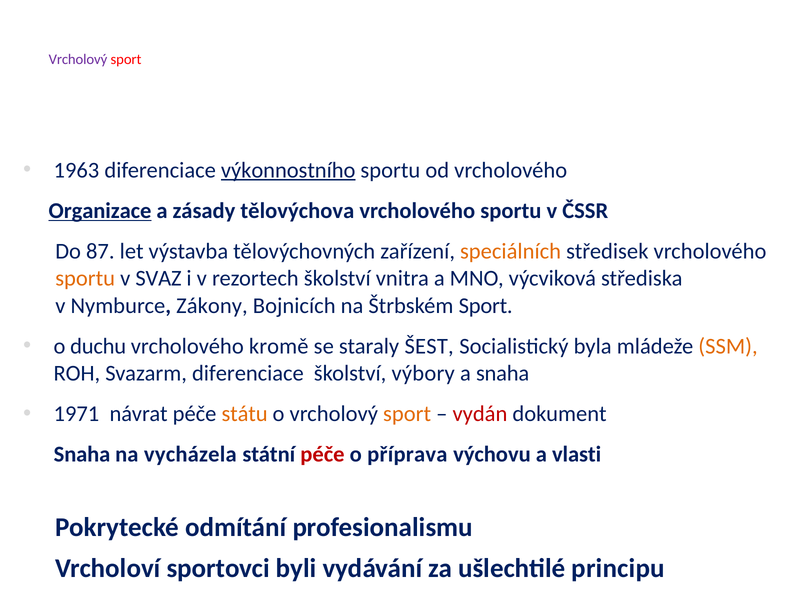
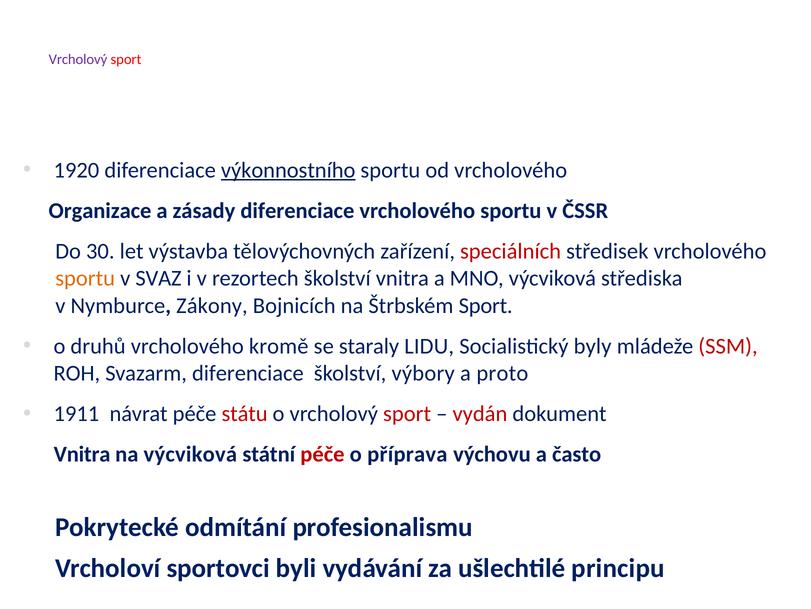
1963: 1963 -> 1920 (76, 170)
Organizace underline: present -> none (100, 211)
zásady tělovýchova: tělovýchova -> diferenciace (297, 211)
87: 87 -> 30 (100, 251)
speciálních colour: orange -> red (511, 251)
duchu: duchu -> druhů (98, 346)
ŠEST: ŠEST -> LIDU (429, 346)
byla: byla -> byly (593, 346)
SSM colour: orange -> red (728, 346)
a snaha: snaha -> proto (502, 373)
1971: 1971 -> 1911 (76, 413)
státu colour: orange -> red (245, 413)
sport colour: orange -> red (407, 413)
Snaha: Snaha -> Vnitra (82, 454)
na vycházela: vycházela -> výcviková (190, 454)
vlasti: vlasti -> často (577, 454)
